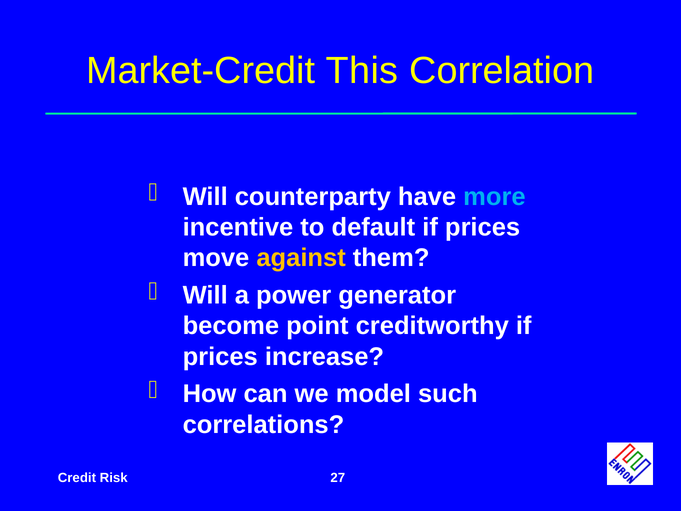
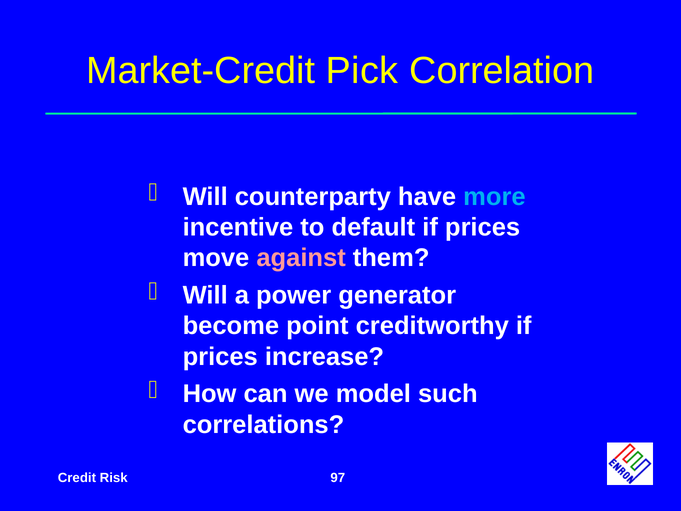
This: This -> Pick (362, 71)
against colour: yellow -> pink (301, 258)
27: 27 -> 97 (338, 478)
